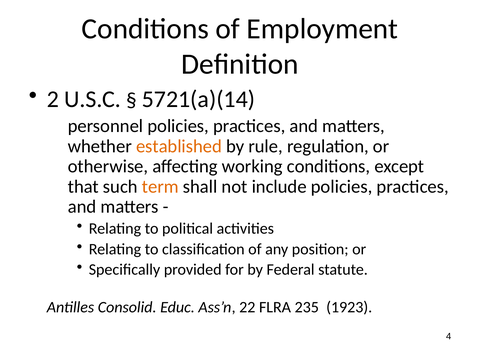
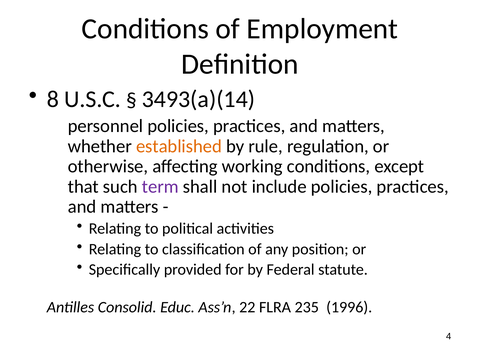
2: 2 -> 8 (53, 99)
5721(a)(14: 5721(a)(14 -> 3493(a)(14 (198, 99)
term colour: orange -> purple (160, 187)
1923: 1923 -> 1996 (349, 307)
